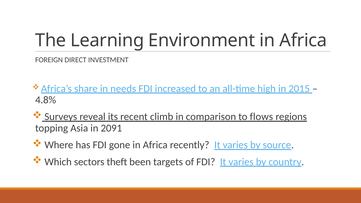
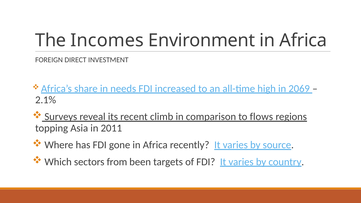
Learning: Learning -> Incomes (107, 40)
2015: 2015 -> 2069 (299, 89)
4.8%: 4.8% -> 2.1% (46, 100)
2091: 2091 -> 2011 (111, 128)
theft: theft -> from (117, 162)
